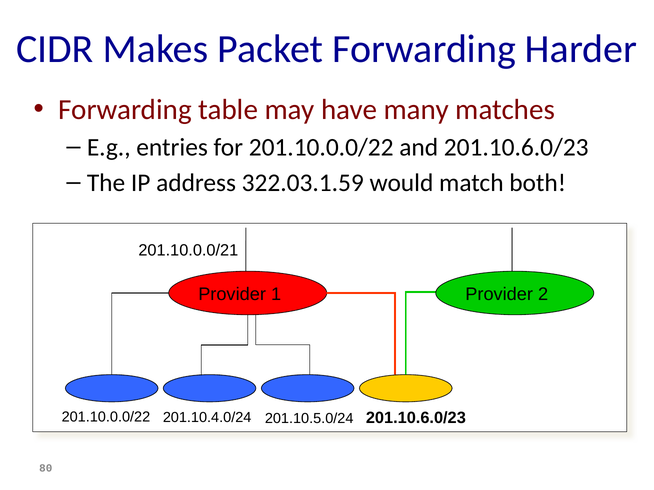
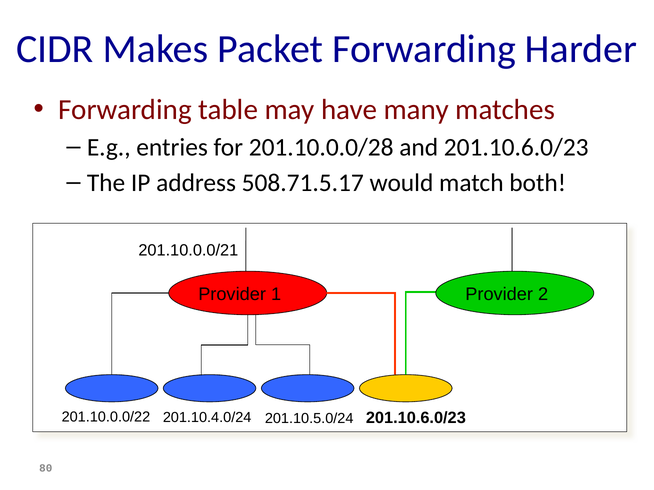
for 201.10.0.0/22: 201.10.0.0/22 -> 201.10.0.0/28 (321, 148)
322.03.1.59: 322.03.1.59 -> 508.71.5.17 (303, 183)
